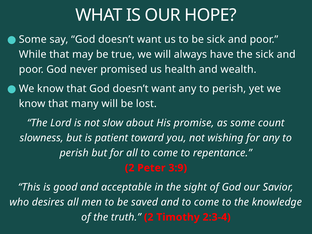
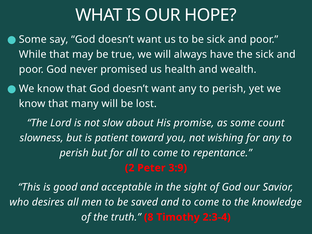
truth 2: 2 -> 8 (149, 217)
